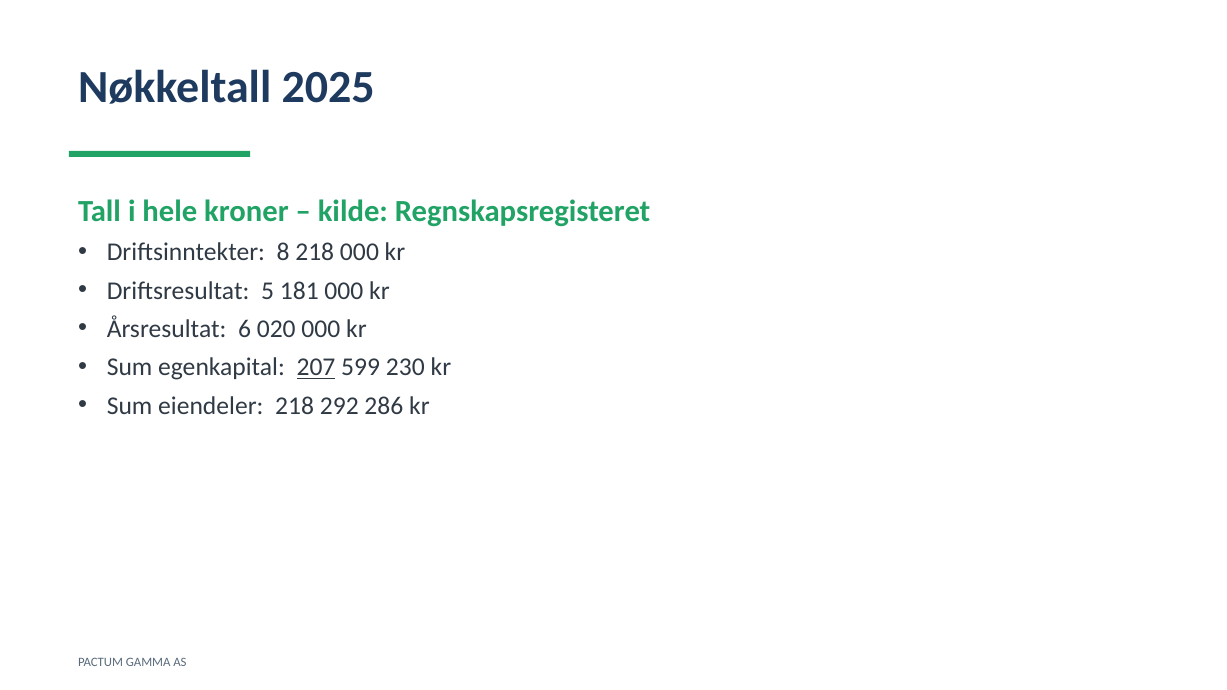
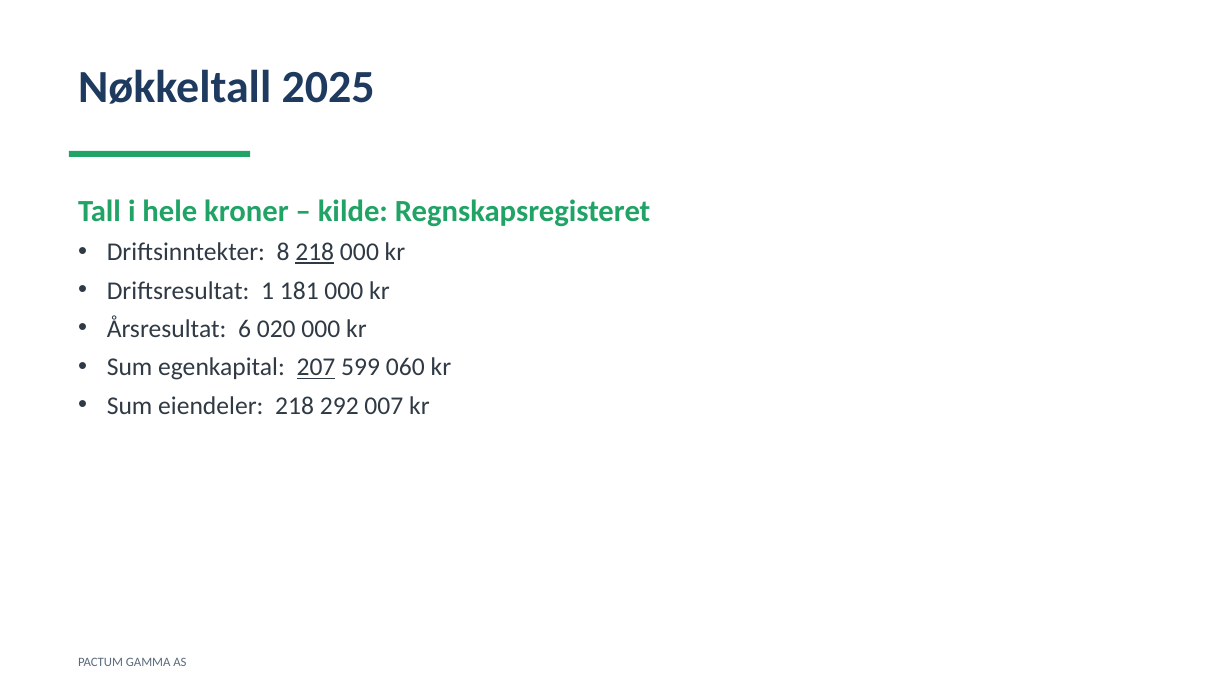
218 underline: none -> present (315, 252)
5: 5 -> 1 (268, 291)
230: 230 -> 060 (405, 367)
286: 286 -> 007 (384, 406)
